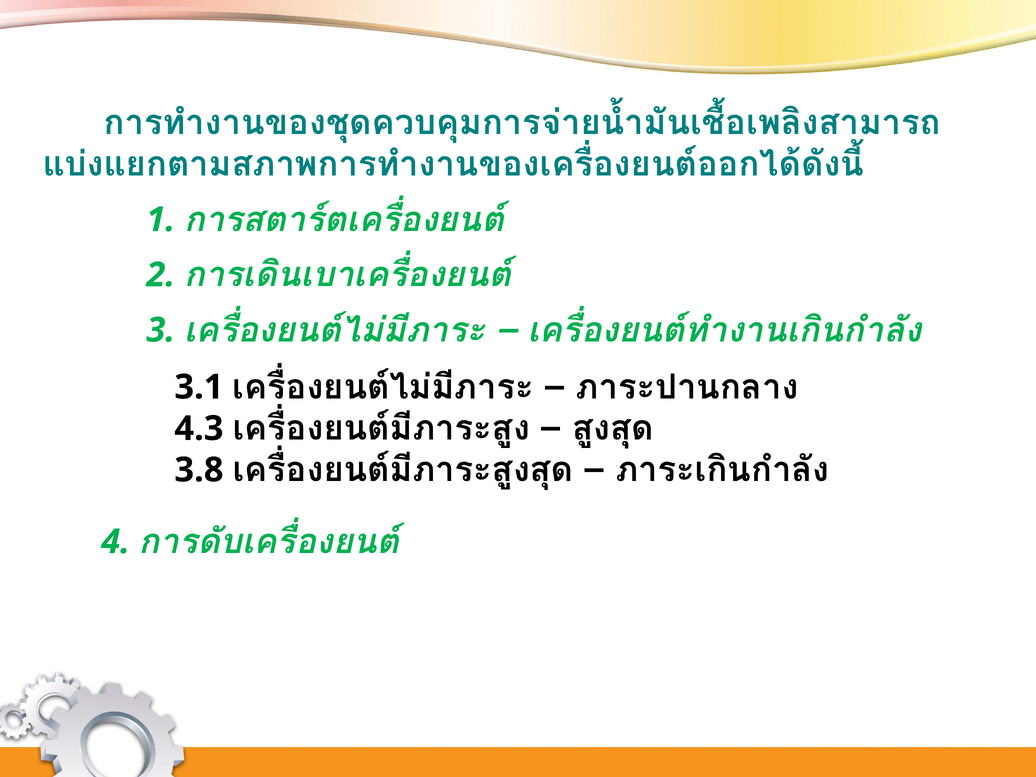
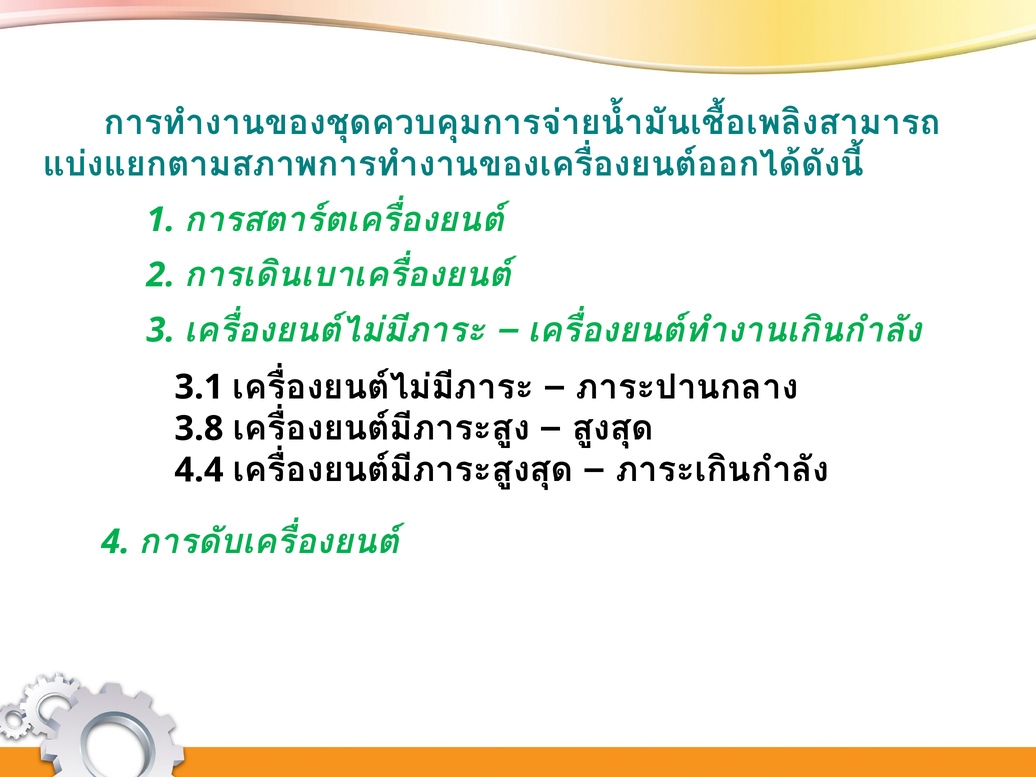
4.3: 4.3 -> 3.8 (199, 429)
3.8: 3.8 -> 4.4 (199, 470)
